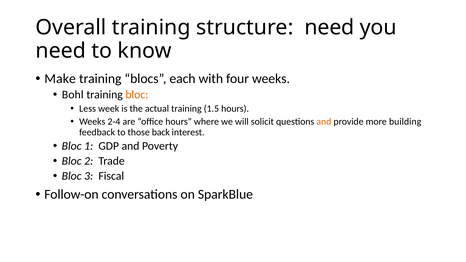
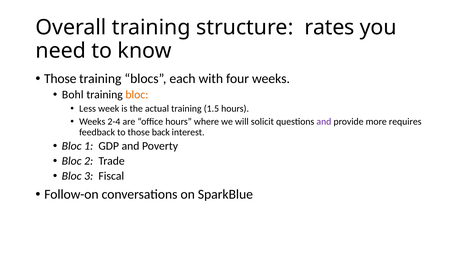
structure need: need -> rates (329, 28)
Make: Make -> Those (60, 79)
and colour: orange -> purple (324, 122)
building: building -> requires (405, 122)
